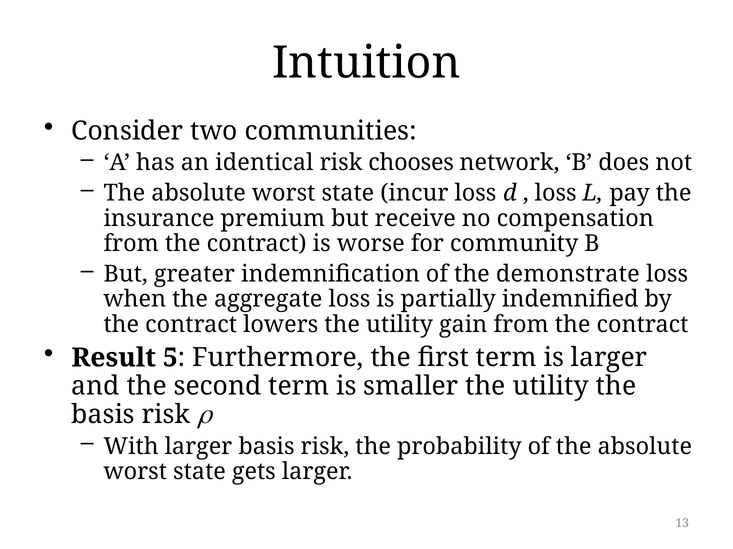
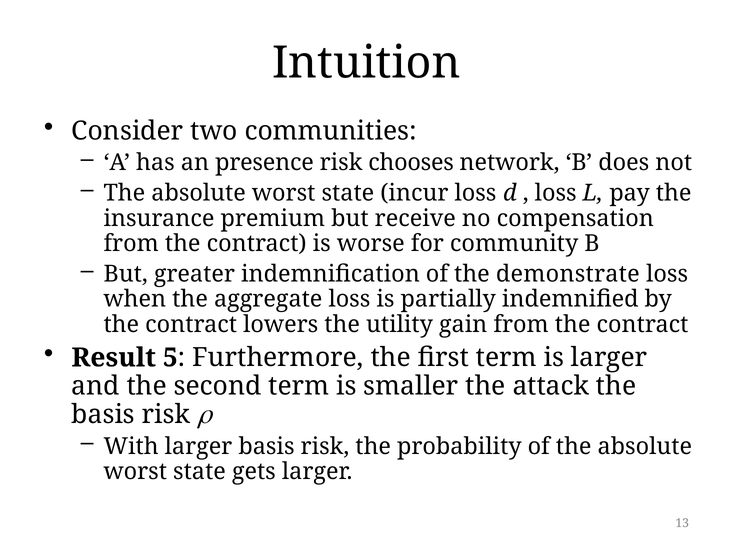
identical: identical -> presence (265, 163)
smaller the utility: utility -> attack (551, 387)
